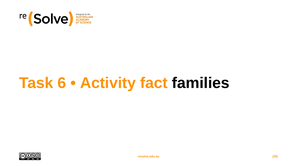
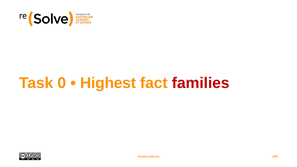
6: 6 -> 0 (62, 83)
Activity: Activity -> Highest (108, 83)
families colour: black -> red (201, 83)
